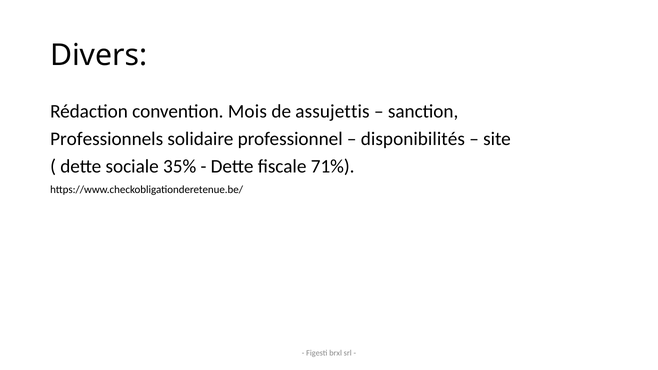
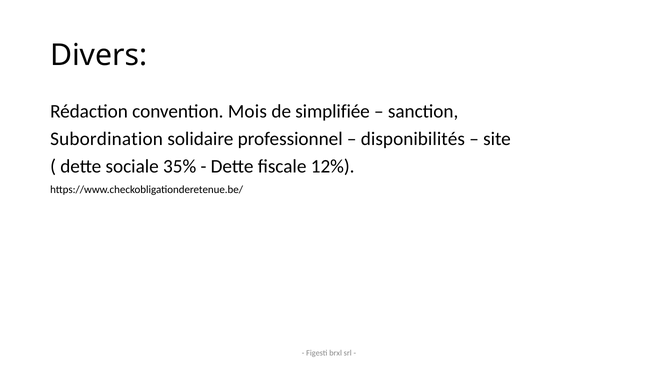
assujettis: assujettis -> simplifiée (333, 111)
Professionnels: Professionnels -> Subordination (107, 139)
71%: 71% -> 12% (333, 166)
